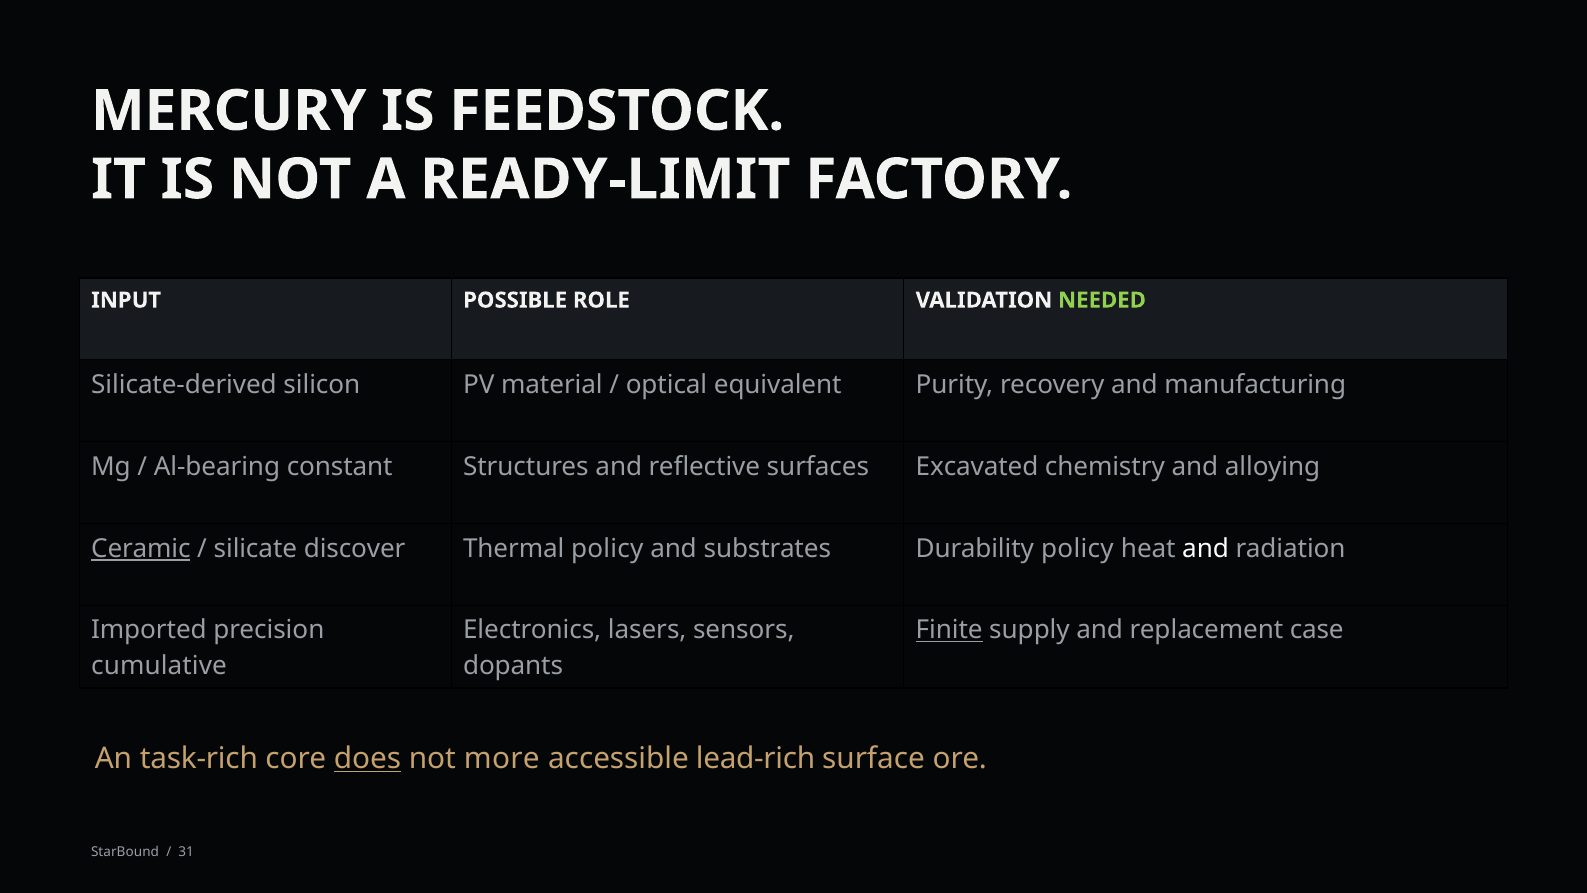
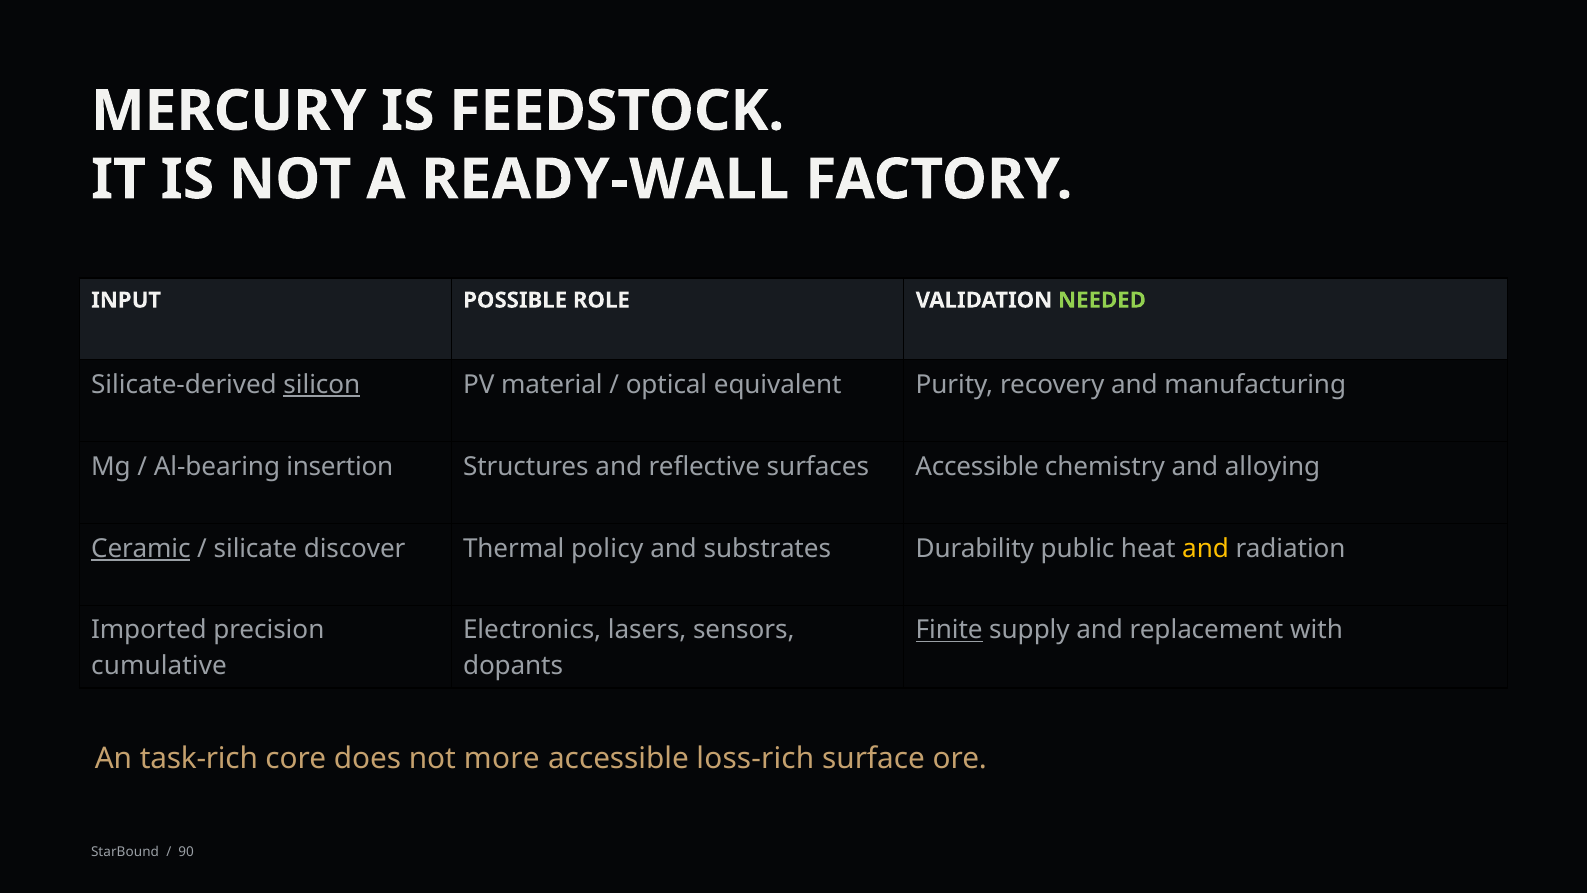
READY-LIMIT: READY-LIMIT -> READY-WALL (605, 179)
silicon underline: none -> present (322, 385)
constant: constant -> insertion (340, 466)
surfaces Excavated: Excavated -> Accessible (977, 466)
Durability policy: policy -> public (1078, 548)
and colour: white -> yellow (1206, 548)
case: case -> with (1317, 630)
does underline: present -> none (368, 758)
lead-rich: lead-rich -> loss-rich (755, 758)
31: 31 -> 90 (186, 852)
